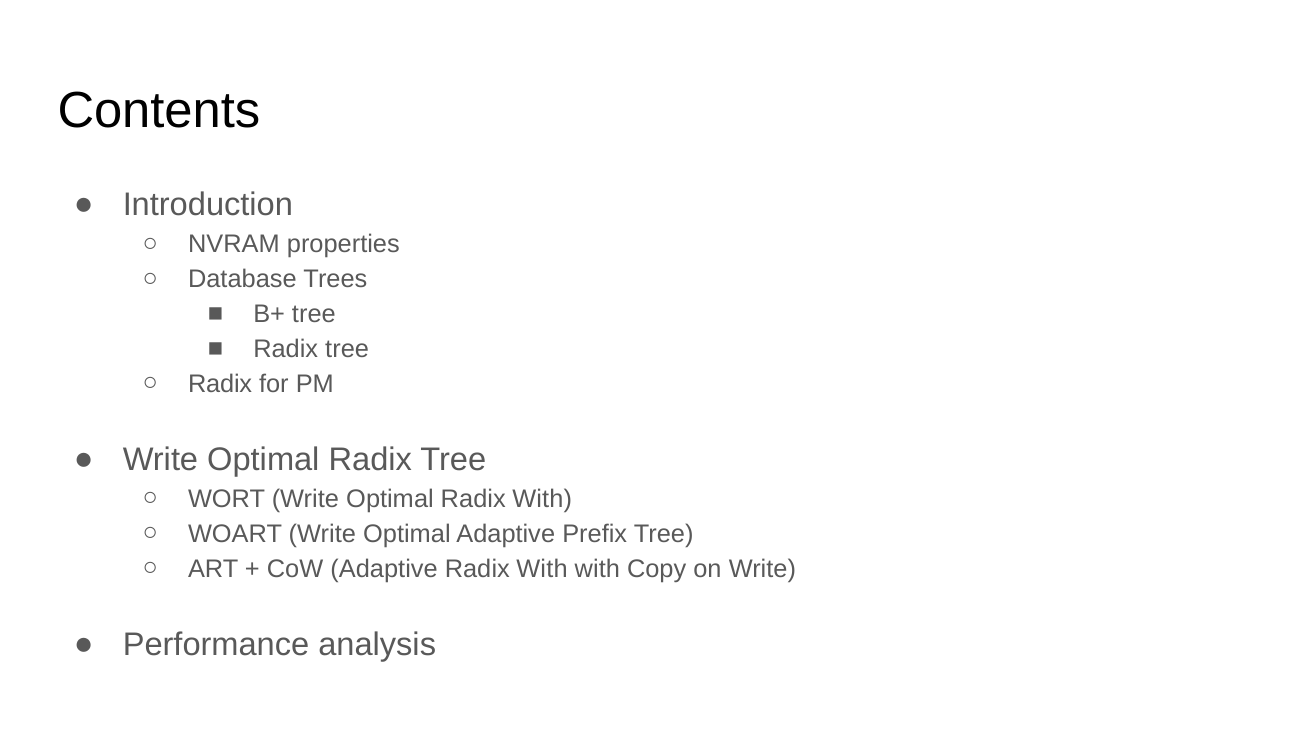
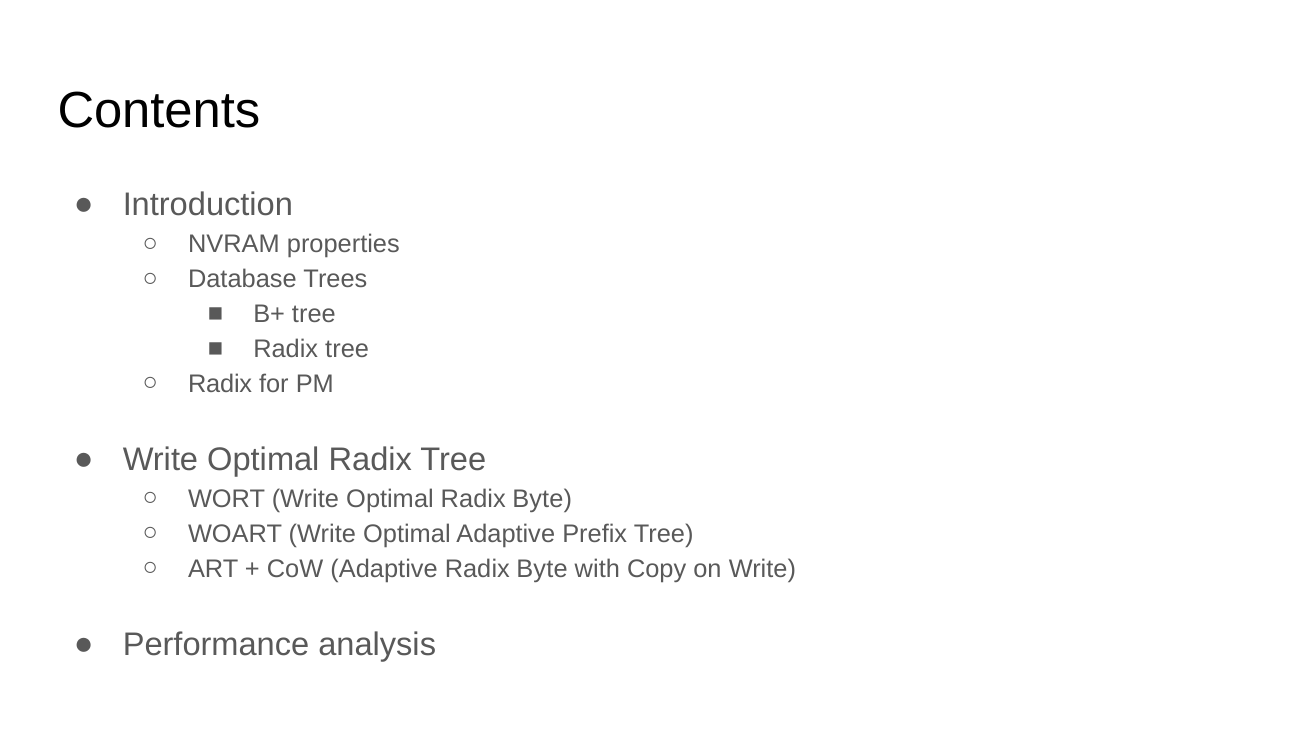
Optimal Radix With: With -> Byte (542, 499)
Adaptive Radix With: With -> Byte (542, 569)
